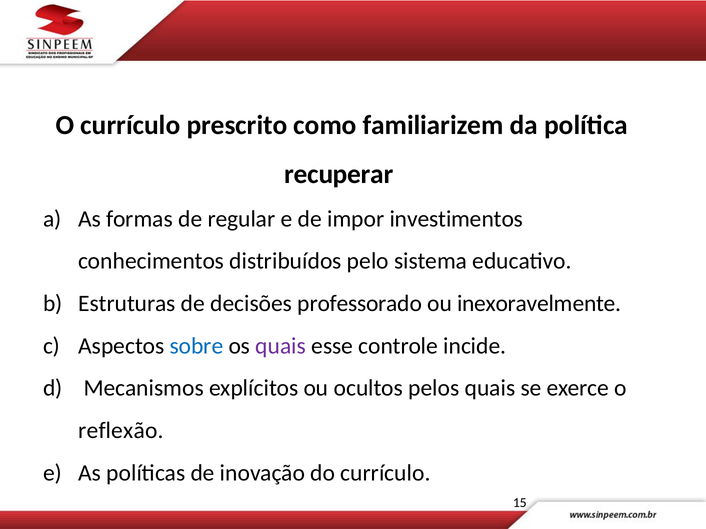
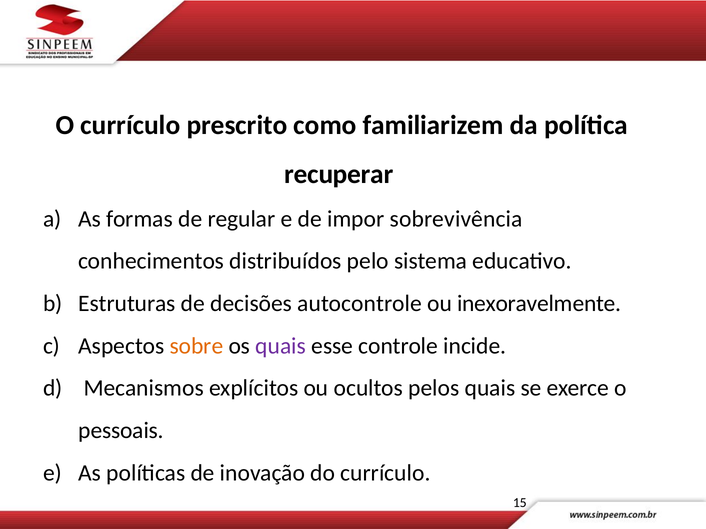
investimentos: investimentos -> sobrevivência (456, 219)
professorado: professorado -> autocontrole (360, 304)
sobre colour: blue -> orange (196, 346)
reflexão: reflexão -> pessoais (121, 431)
